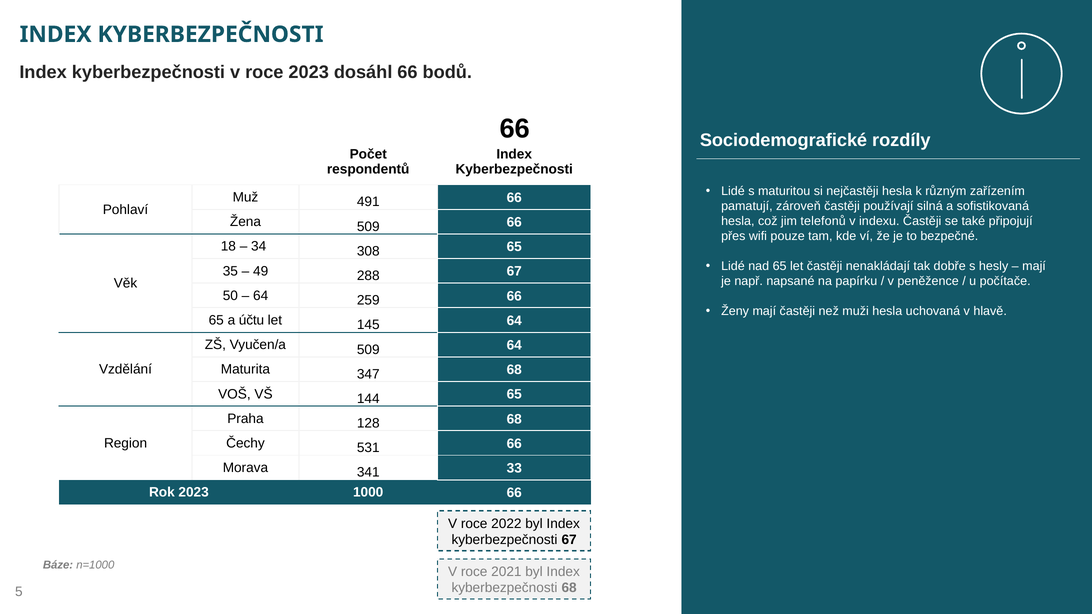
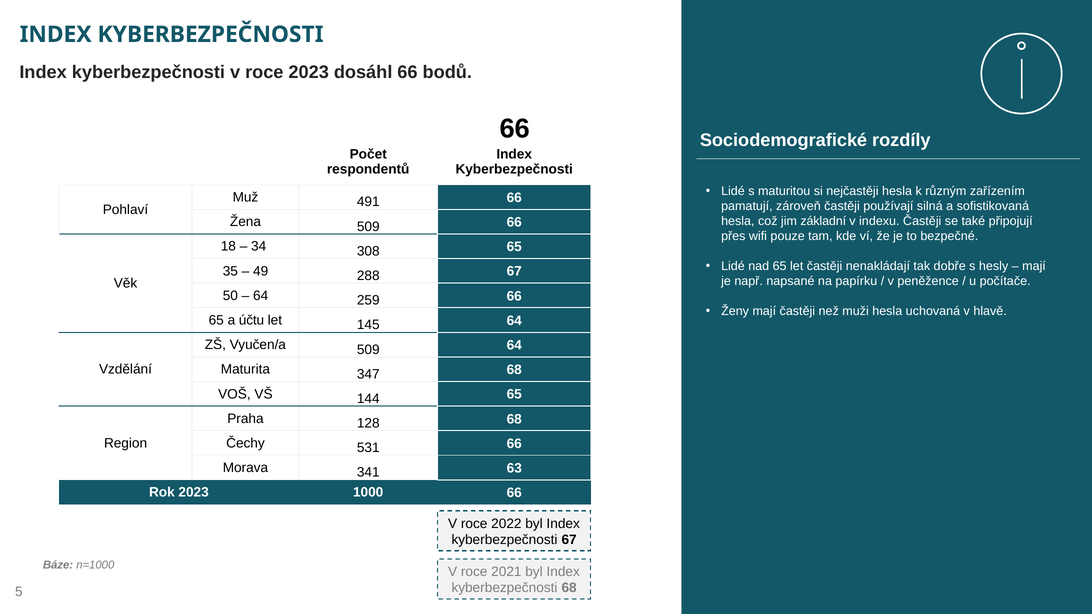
telefonů: telefonů -> základní (823, 221)
33: 33 -> 63 (514, 468)
